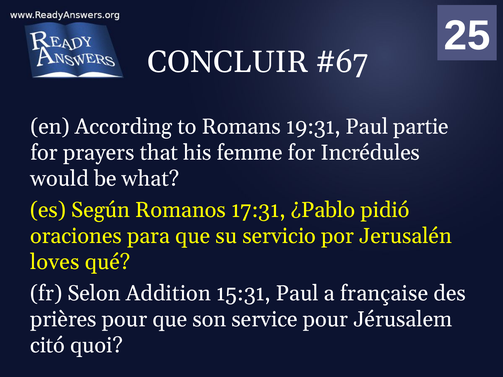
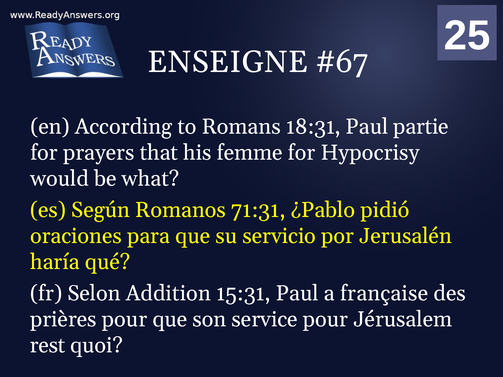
CONCLUIR: CONCLUIR -> ENSEIGNE (228, 62)
19:31: 19:31 -> 18:31 (313, 127)
Incrédules: Incrédules -> Hypocrisy (370, 153)
17:31: 17:31 -> 71:31 (258, 210)
loves: loves -> haría (55, 262)
citó: citó -> rest (48, 346)
